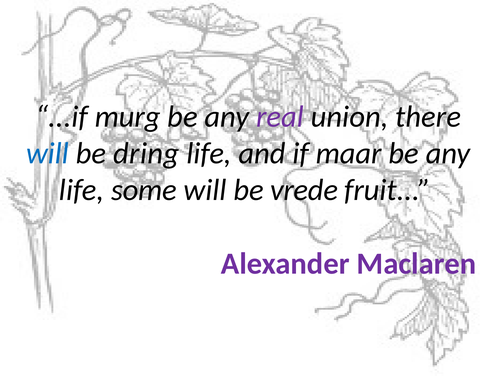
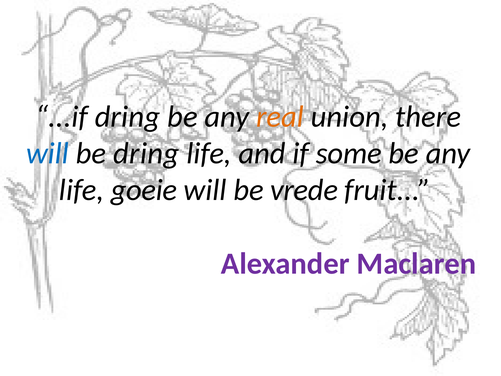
...if murg: murg -> dring (127, 117)
real colour: purple -> orange (280, 117)
maar: maar -> some (349, 153)
some: some -> goeie (144, 190)
